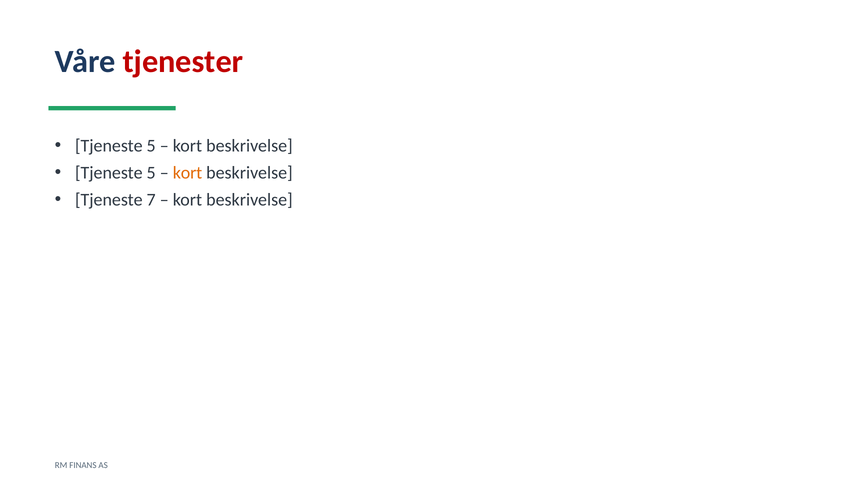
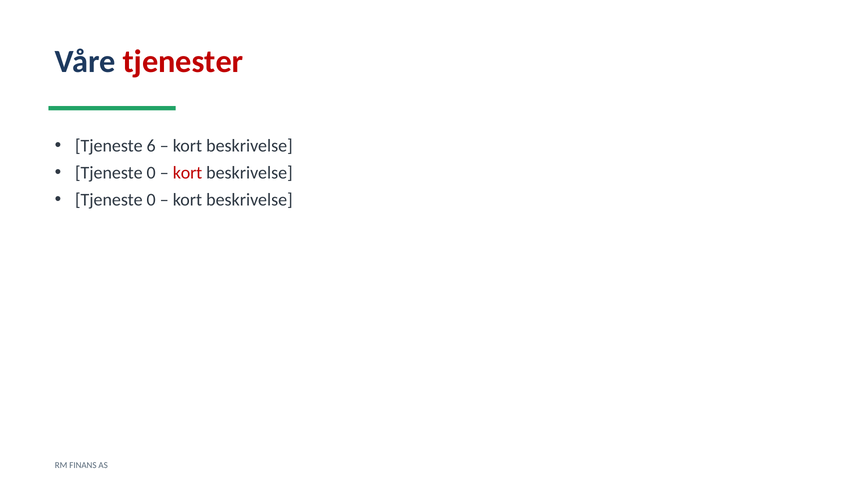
5: 5 -> 6 (151, 146)
5: 5 -> 0 (151, 173)
kort colour: orange -> red (188, 173)
7: 7 -> 0 (151, 200)
